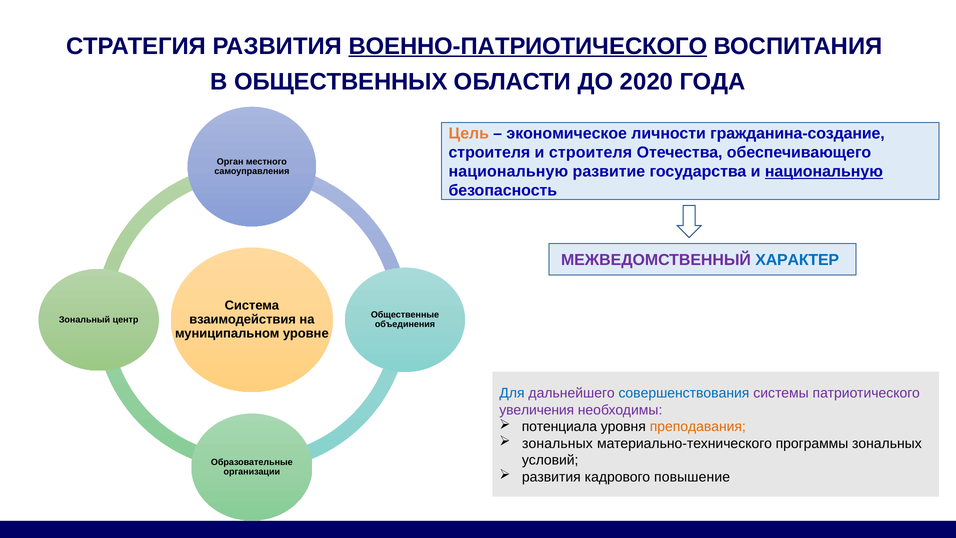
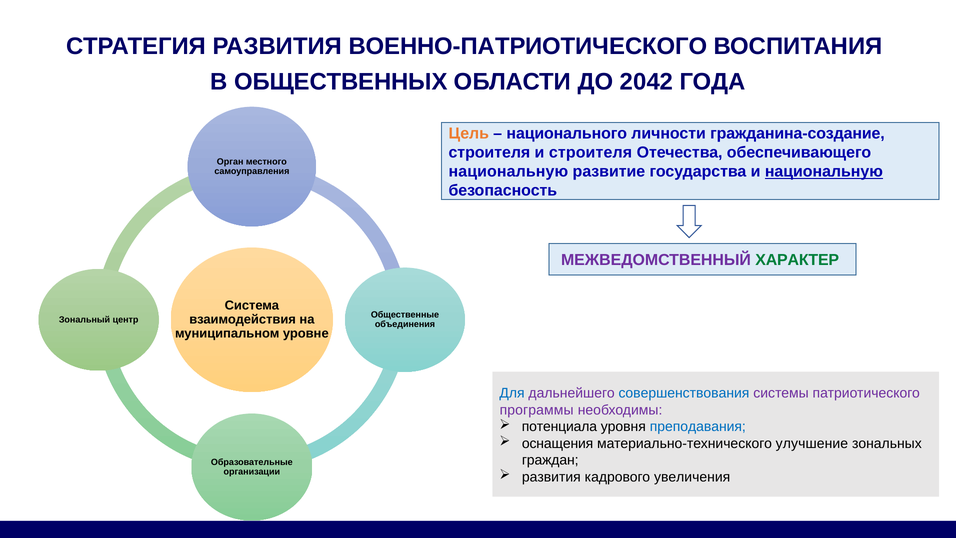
ВОЕННО-ПАТРИОТИЧЕСКОГО underline: present -> none (528, 46)
2020: 2020 -> 2042 (647, 82)
экономическое: экономическое -> национального (567, 133)
ХАРАКТЕР colour: blue -> green (797, 260)
увеличения: увеличения -> программы (537, 410)
преподавания colour: orange -> blue (698, 427)
зональных: зональных -> оснащения (558, 443)
программы: программы -> улучшение (812, 443)
условий: условий -> граждан (550, 460)
повышение: повышение -> увеличения (692, 477)
